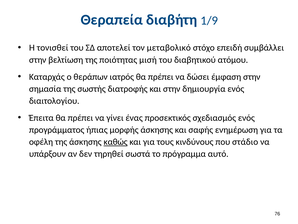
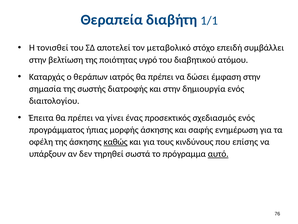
1/9: 1/9 -> 1/1 (209, 20)
μισή: μισή -> υγρό (148, 60)
στάδιο: στάδιο -> επίσης (245, 142)
αυτό underline: none -> present (218, 154)
